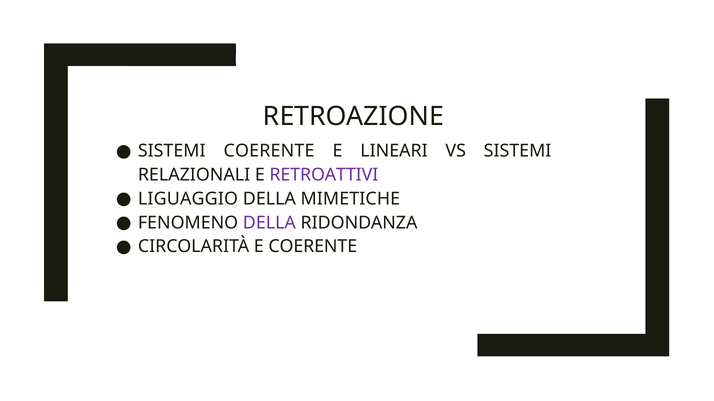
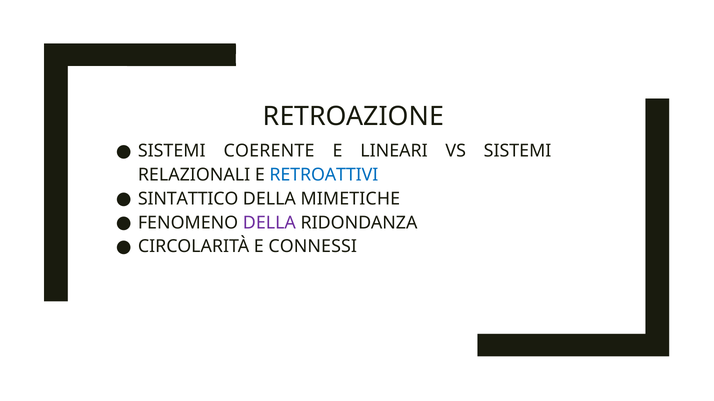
RETROATTIVI colour: purple -> blue (324, 175)
LIGUAGGIO: LIGUAGGIO -> SINTATTICO (188, 199)
E COERENTE: COERENTE -> CONNESSI (313, 247)
